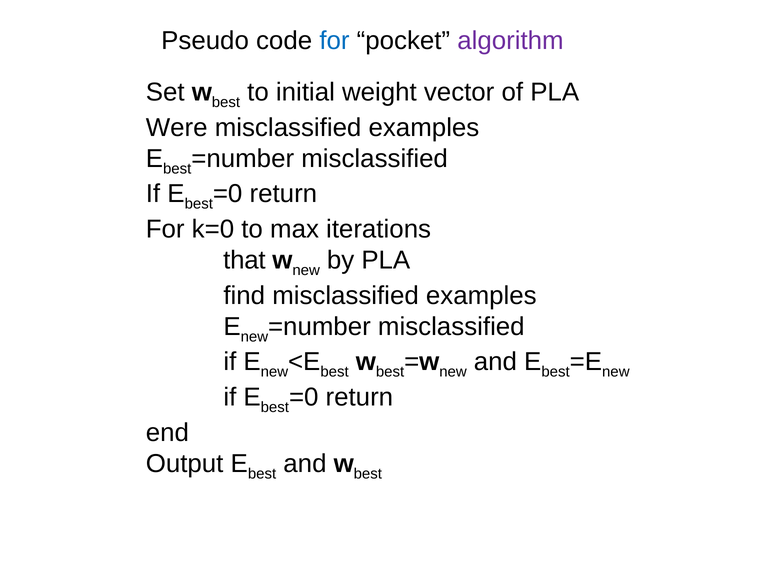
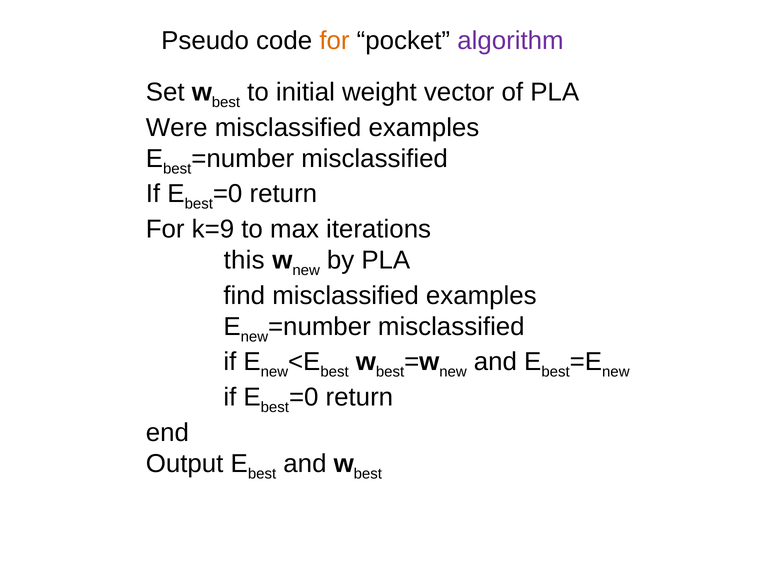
for colour: blue -> orange (334, 41)
k=0: k=0 -> k=9 (213, 229)
that: that -> this (244, 260)
